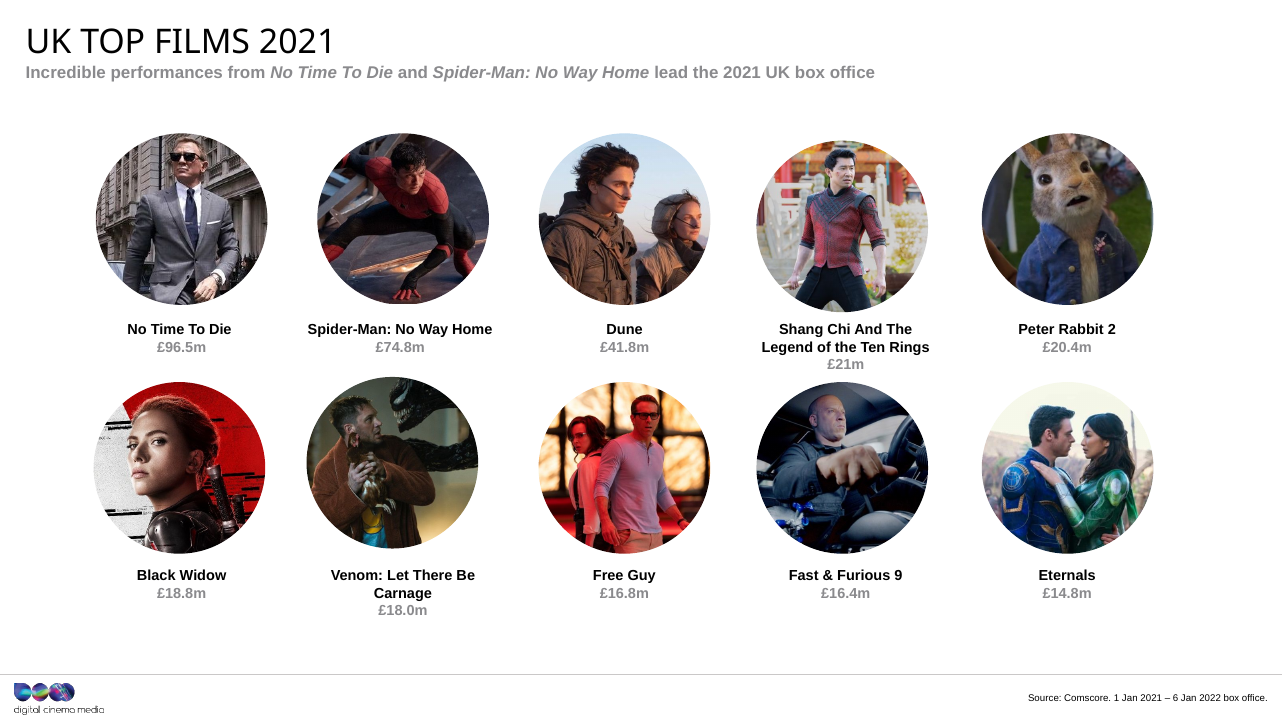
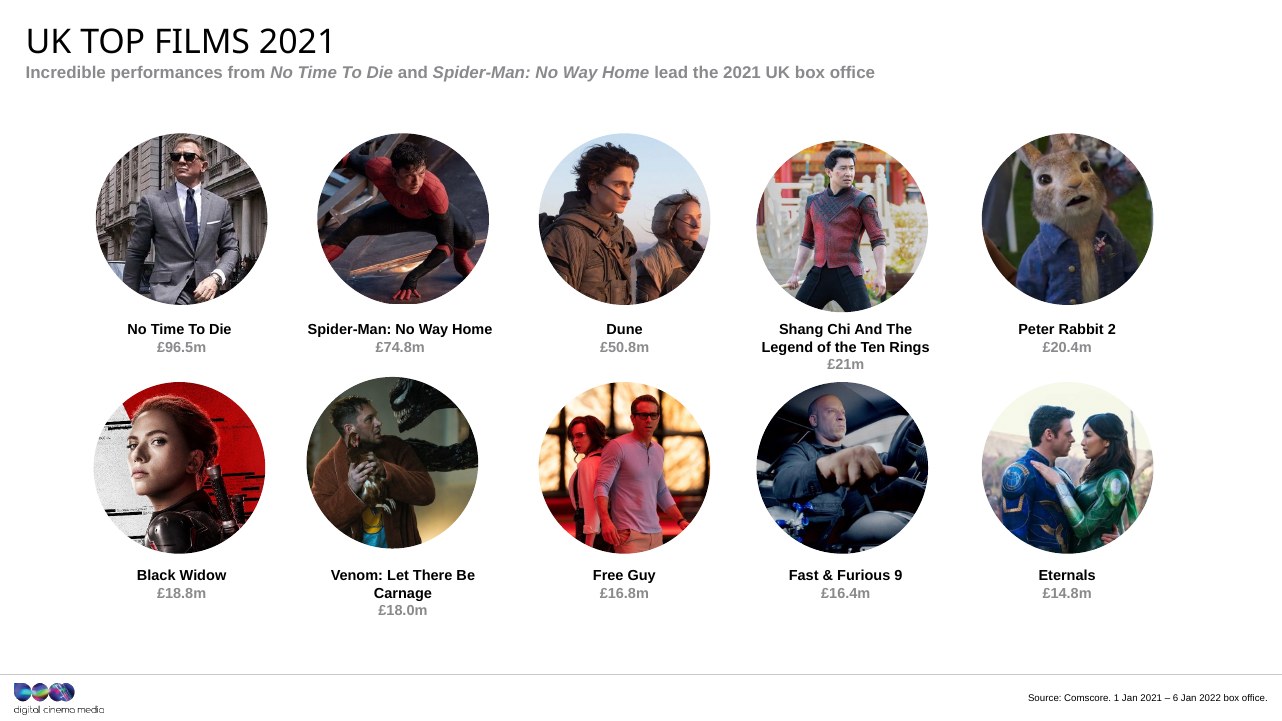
£41.8m: £41.8m -> £50.8m (625, 348)
